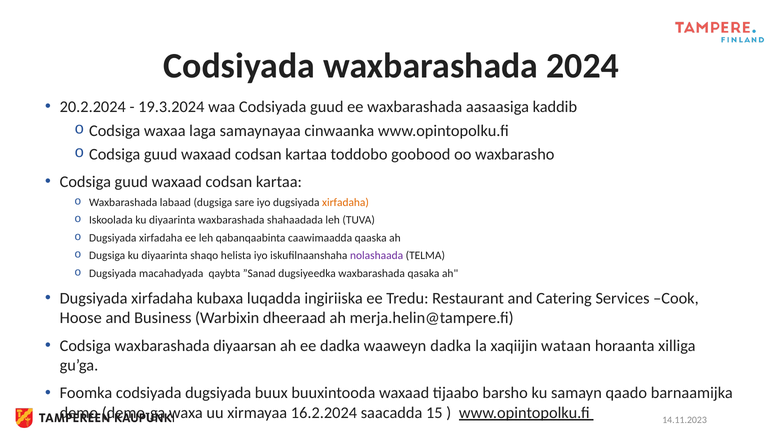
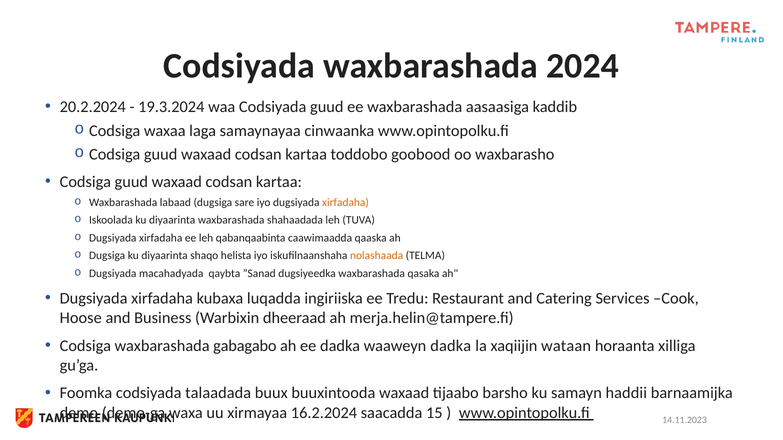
nolashaada colour: purple -> orange (377, 256)
diyaarsan: diyaarsan -> gabagabo (245, 346)
codsiyada dugsiyada: dugsiyada -> talaadada (218, 393)
qaado: qaado -> haddii (626, 393)
